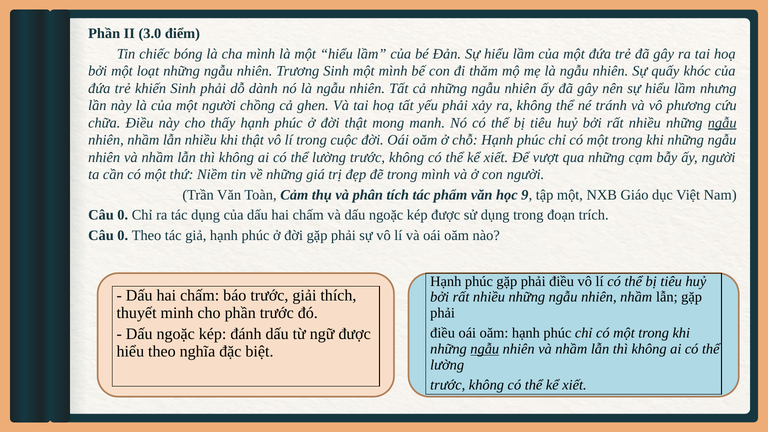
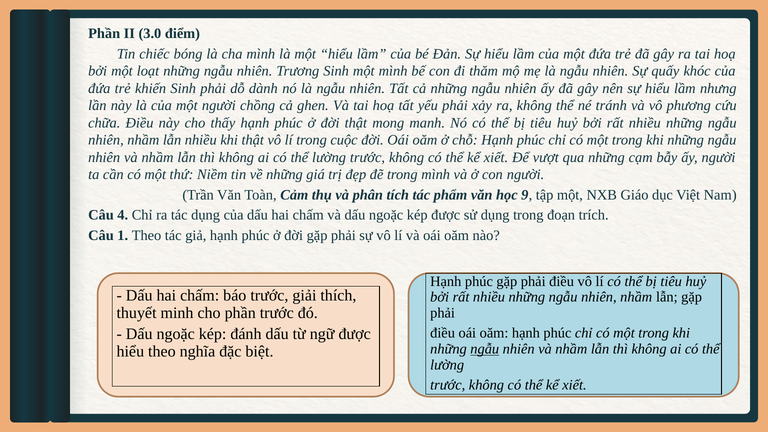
ngẫu underline: present -> none (722, 123)
0: 0 -> 4 (123, 215)
0: 0 -> 1 (123, 236)
